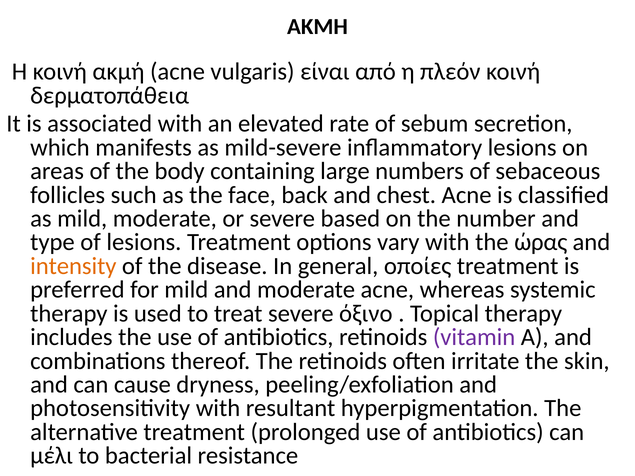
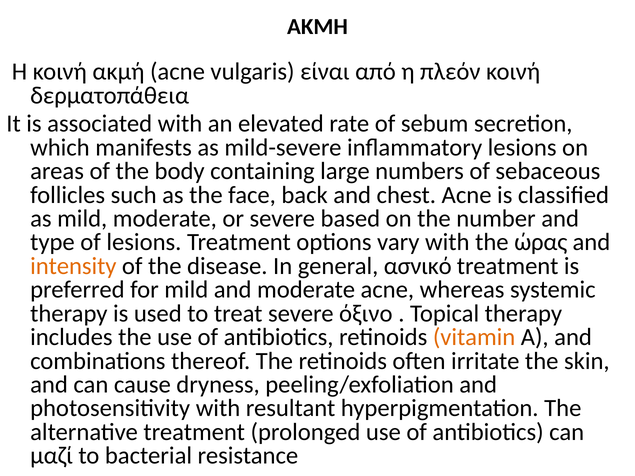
οποίες: οποίες -> ασνικό (418, 266)
vitamin colour: purple -> orange (474, 337)
μέλι: μέλι -> μαζί (52, 456)
